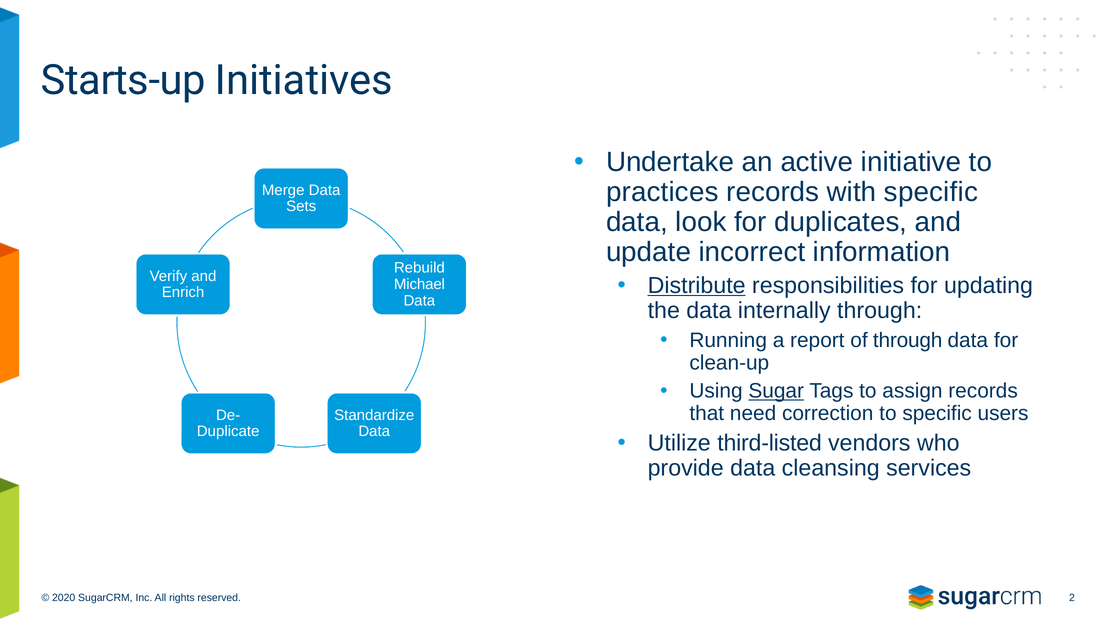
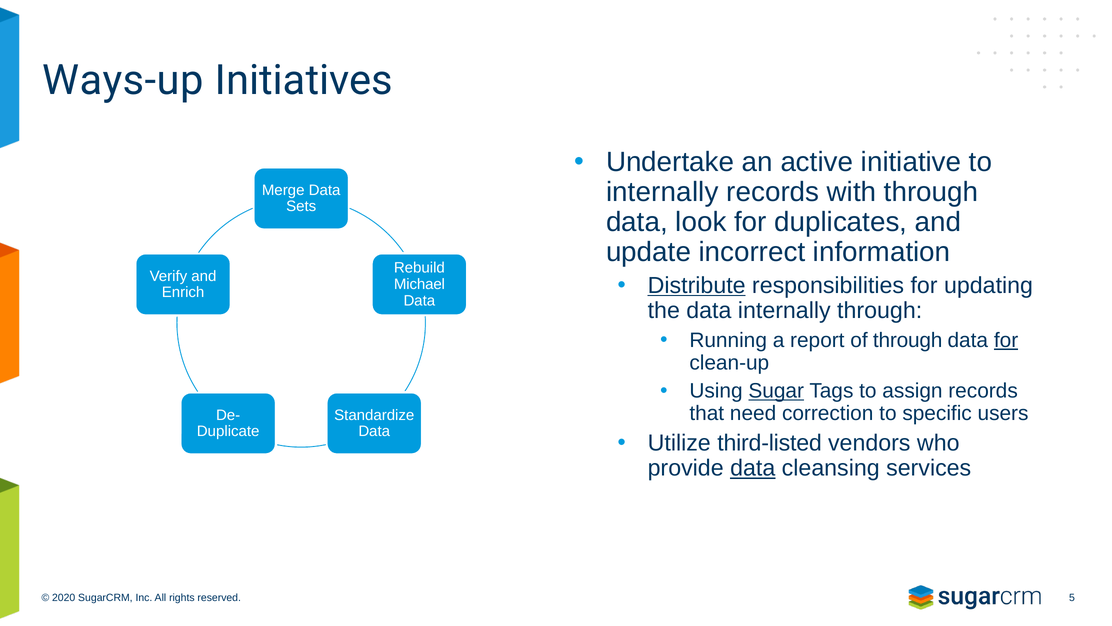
Starts-up: Starts-up -> Ways-up (123, 81)
practices: practices -> internally (662, 192)
with specific: specific -> through (931, 192)
for underline: none -> present (1006, 340)
data underline: none -> present (753, 468)
2: 2 -> 5 (1072, 598)
